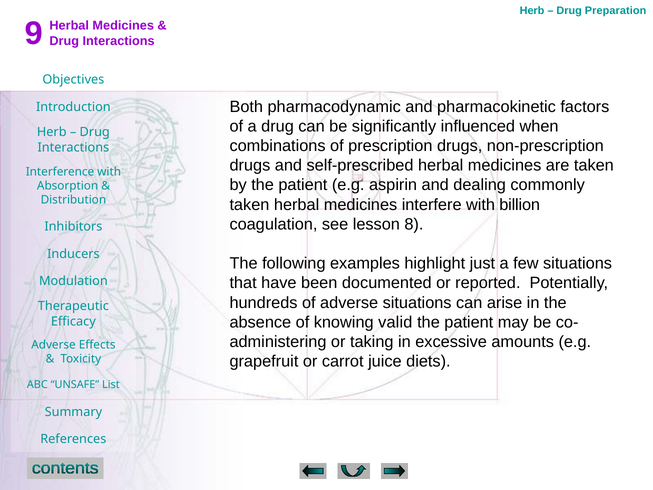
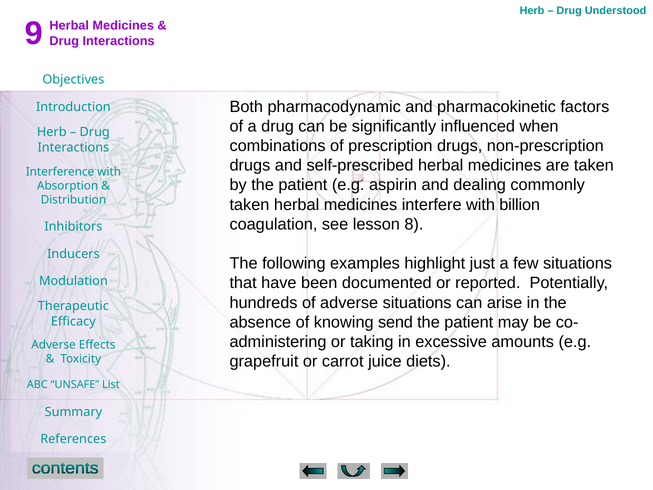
Preparation: Preparation -> Understood (616, 10)
valid: valid -> send (395, 322)
